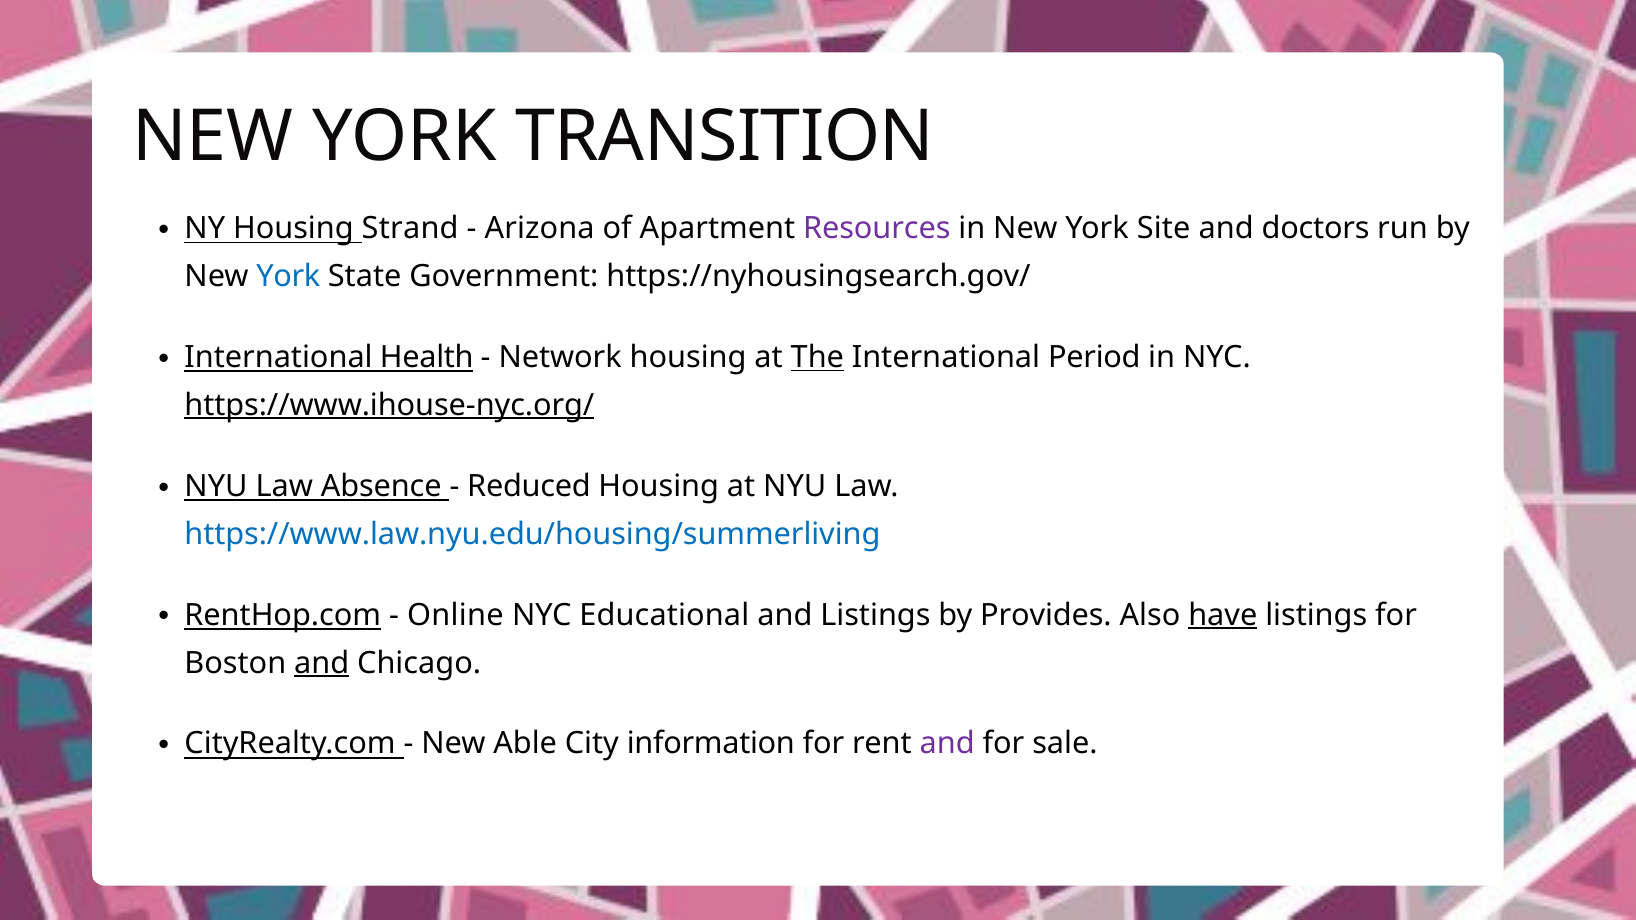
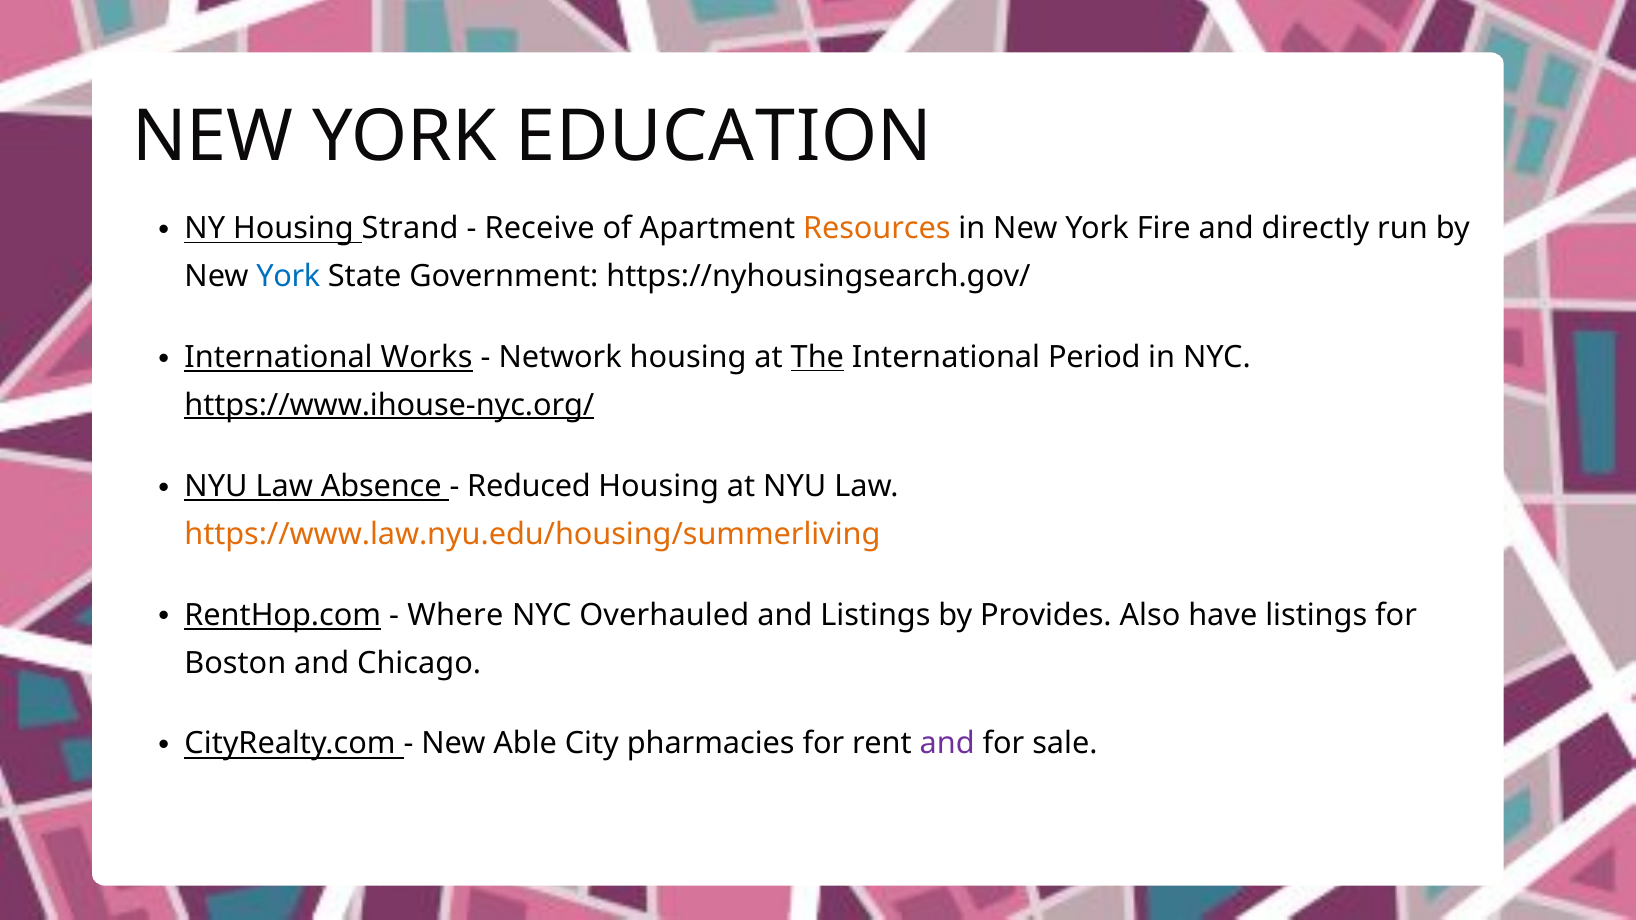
TRANSITION: TRANSITION -> EDUCATION (724, 136)
Arizona: Arizona -> Receive (540, 228)
Resources colour: purple -> orange (877, 228)
Site: Site -> Fire (1164, 228)
doctors: doctors -> directly (1315, 228)
Health: Health -> Works (427, 357)
https://www.law.nyu.edu/housing/summerliving colour: blue -> orange (532, 534)
Online: Online -> Where (455, 615)
Educational: Educational -> Overhauled (664, 615)
have underline: present -> none (1223, 615)
and underline: present -> none (322, 663)
information: information -> pharmacies (711, 744)
